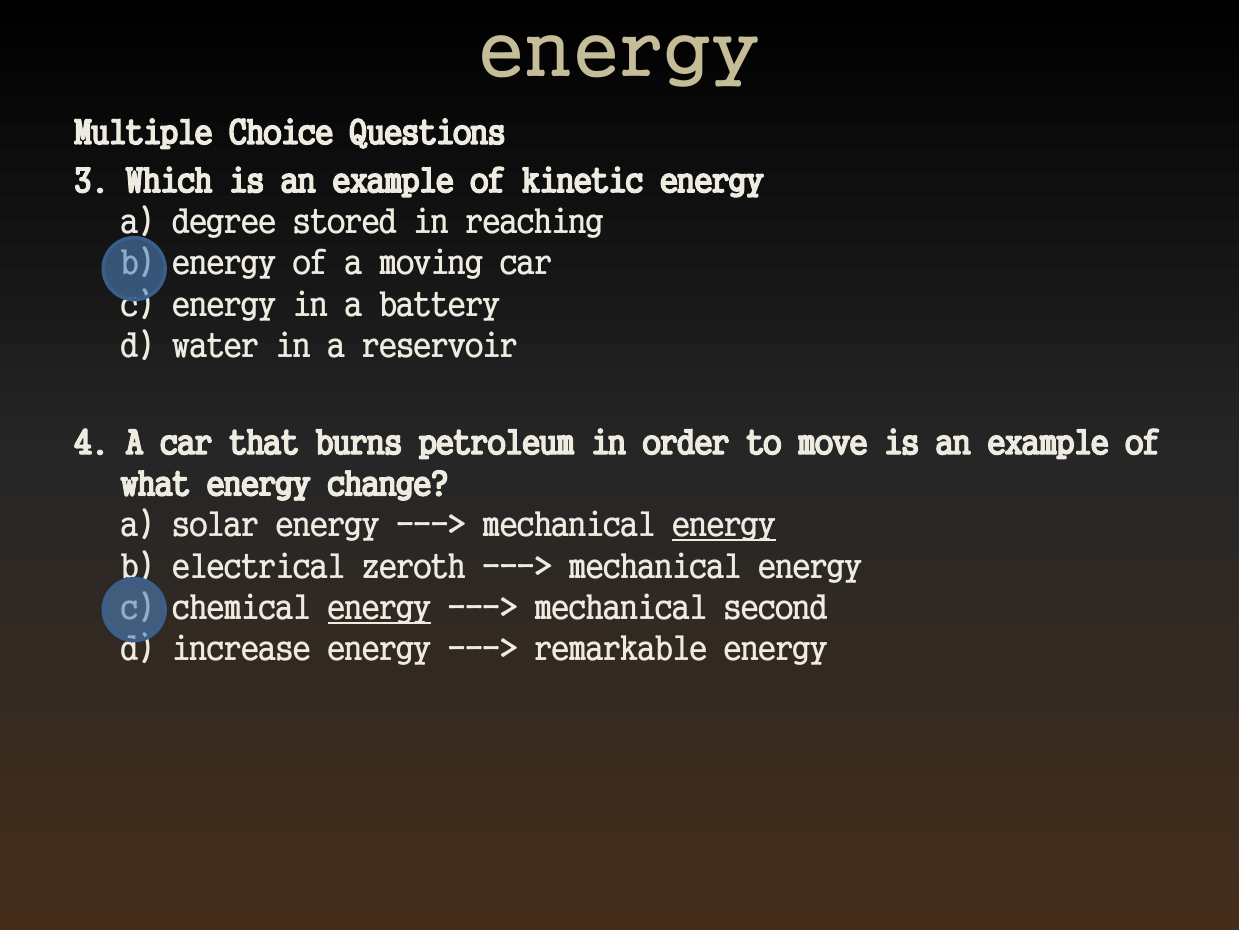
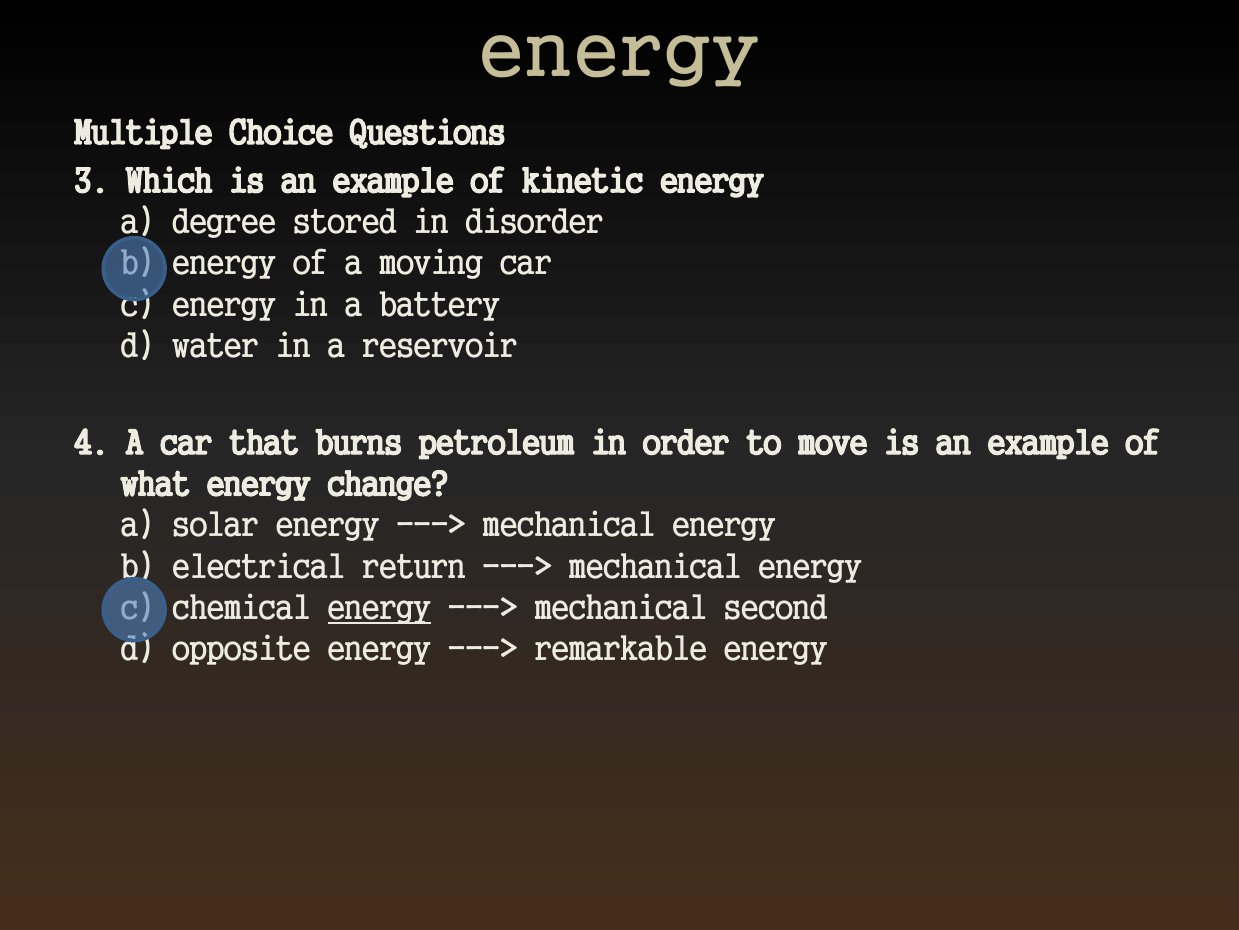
reaching: reaching -> disorder (534, 222)
energy underline: present -> none (724, 525)
zeroth: zeroth -> return (414, 566)
increase: increase -> opposite (241, 649)
